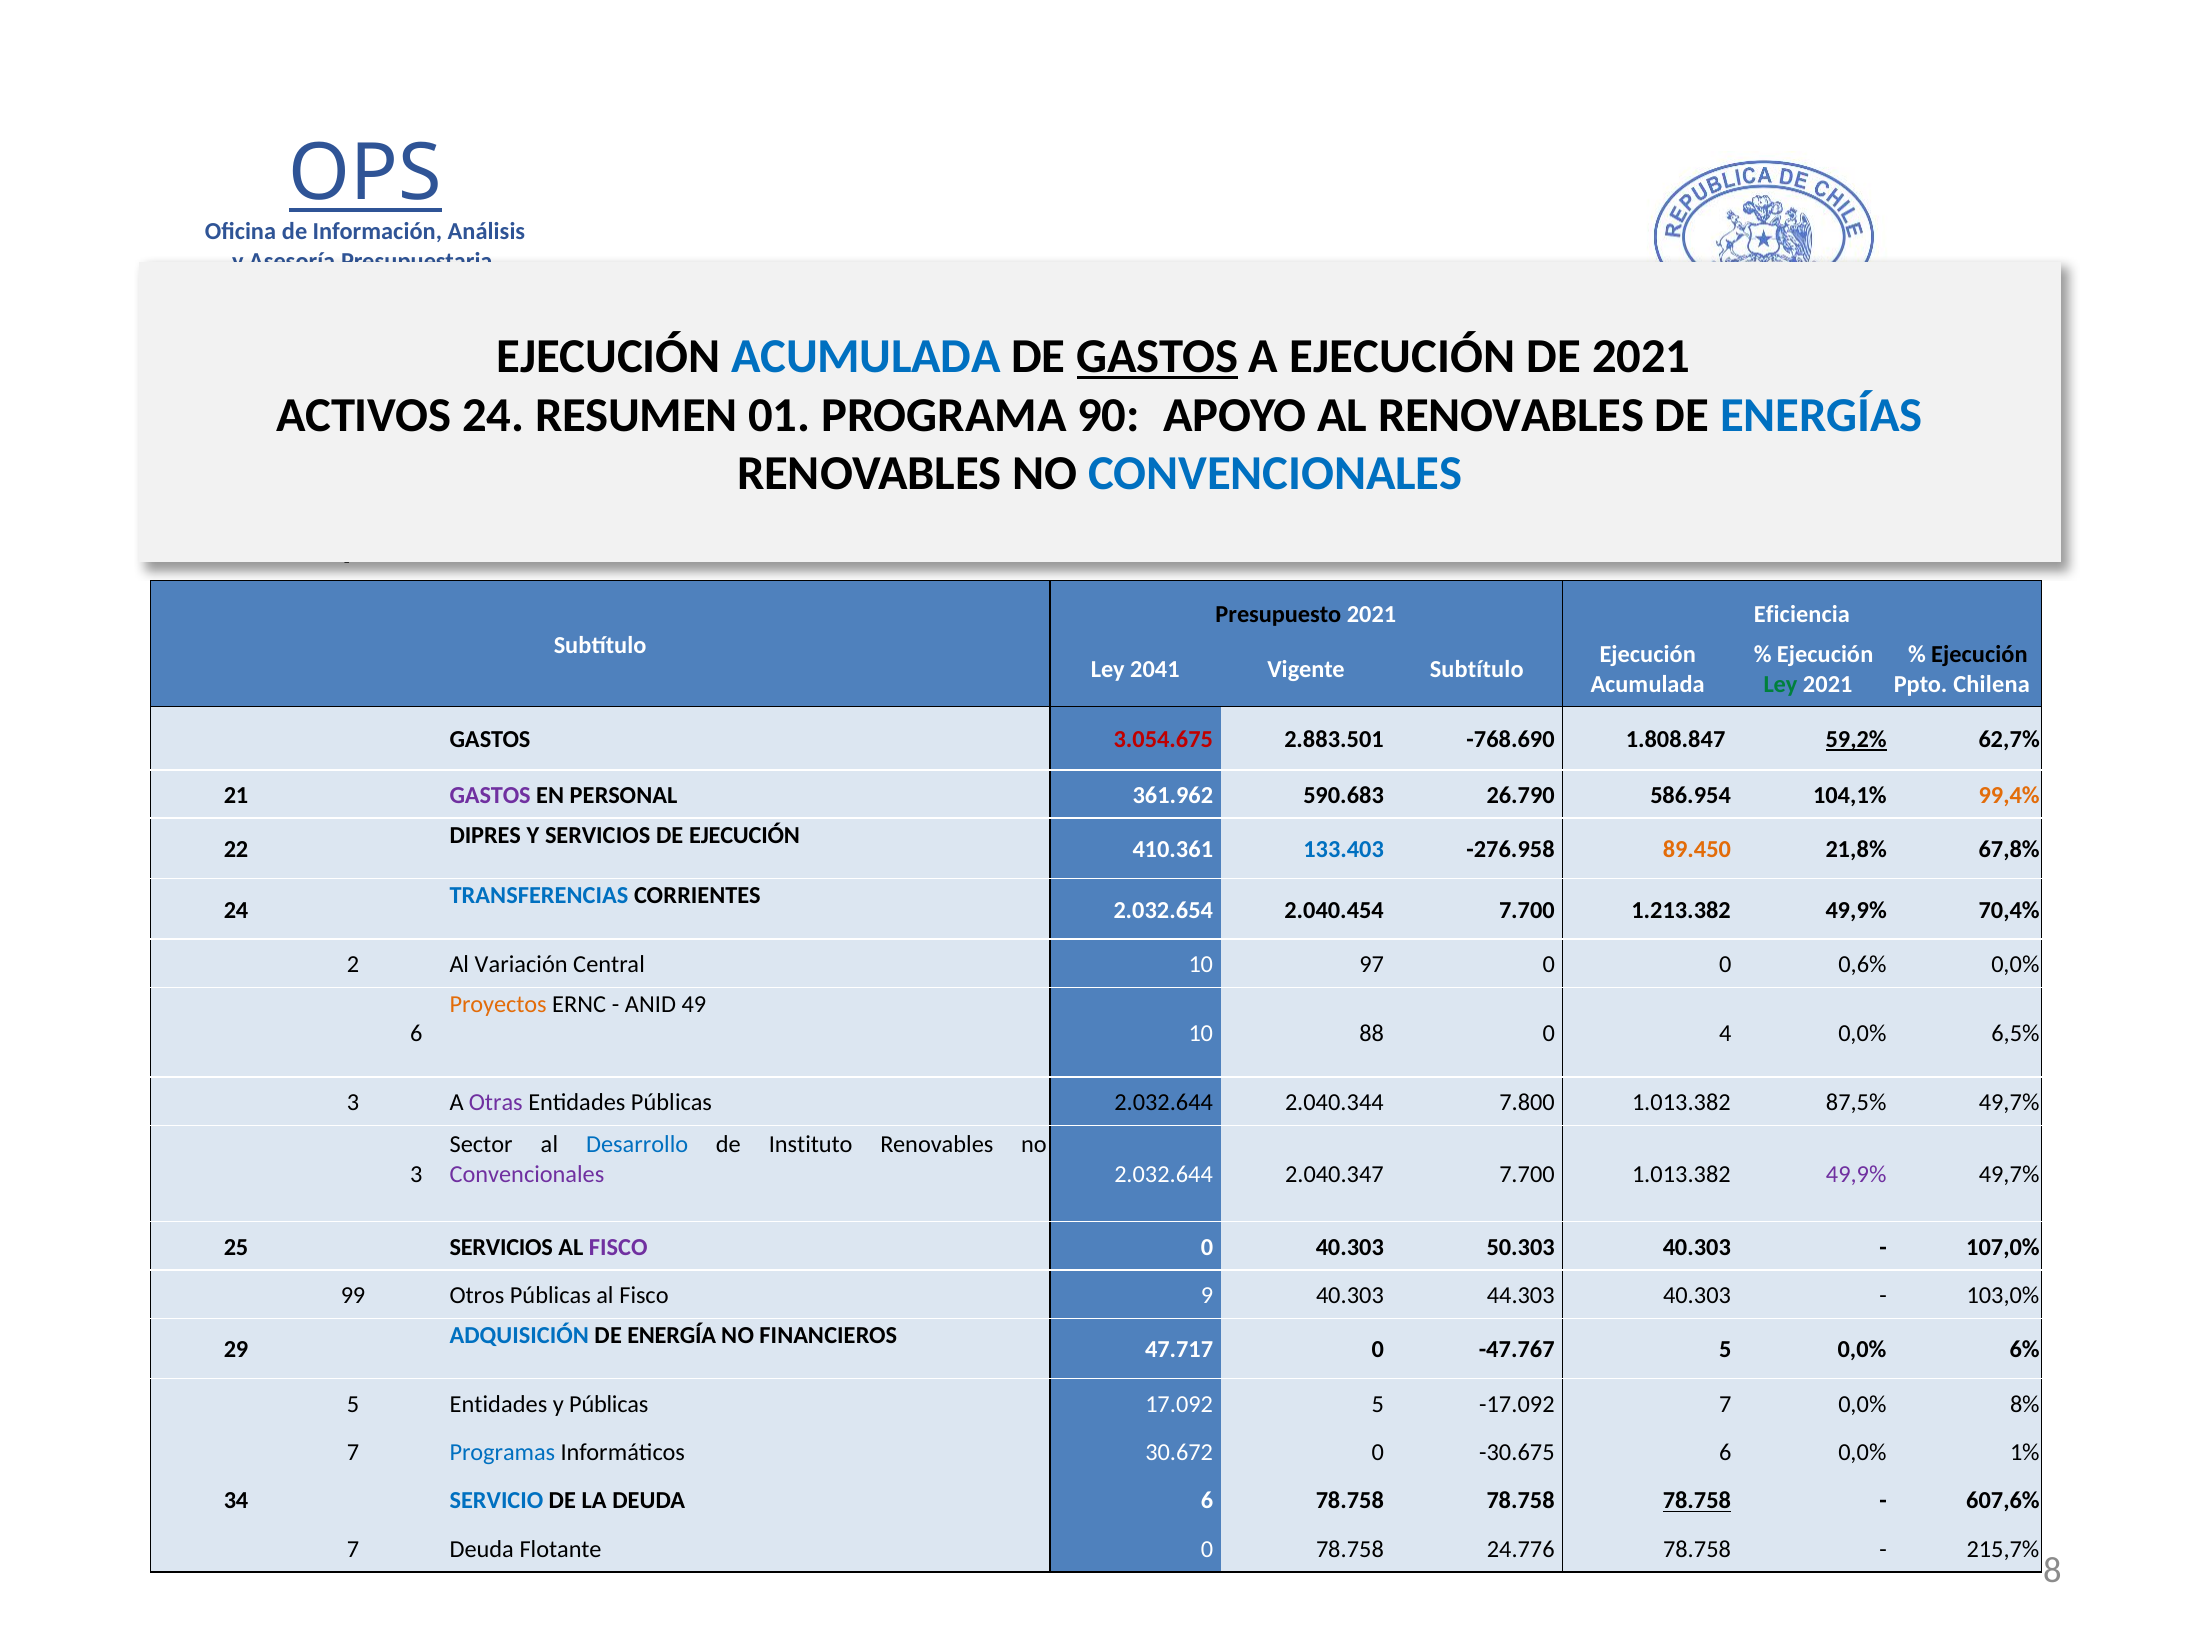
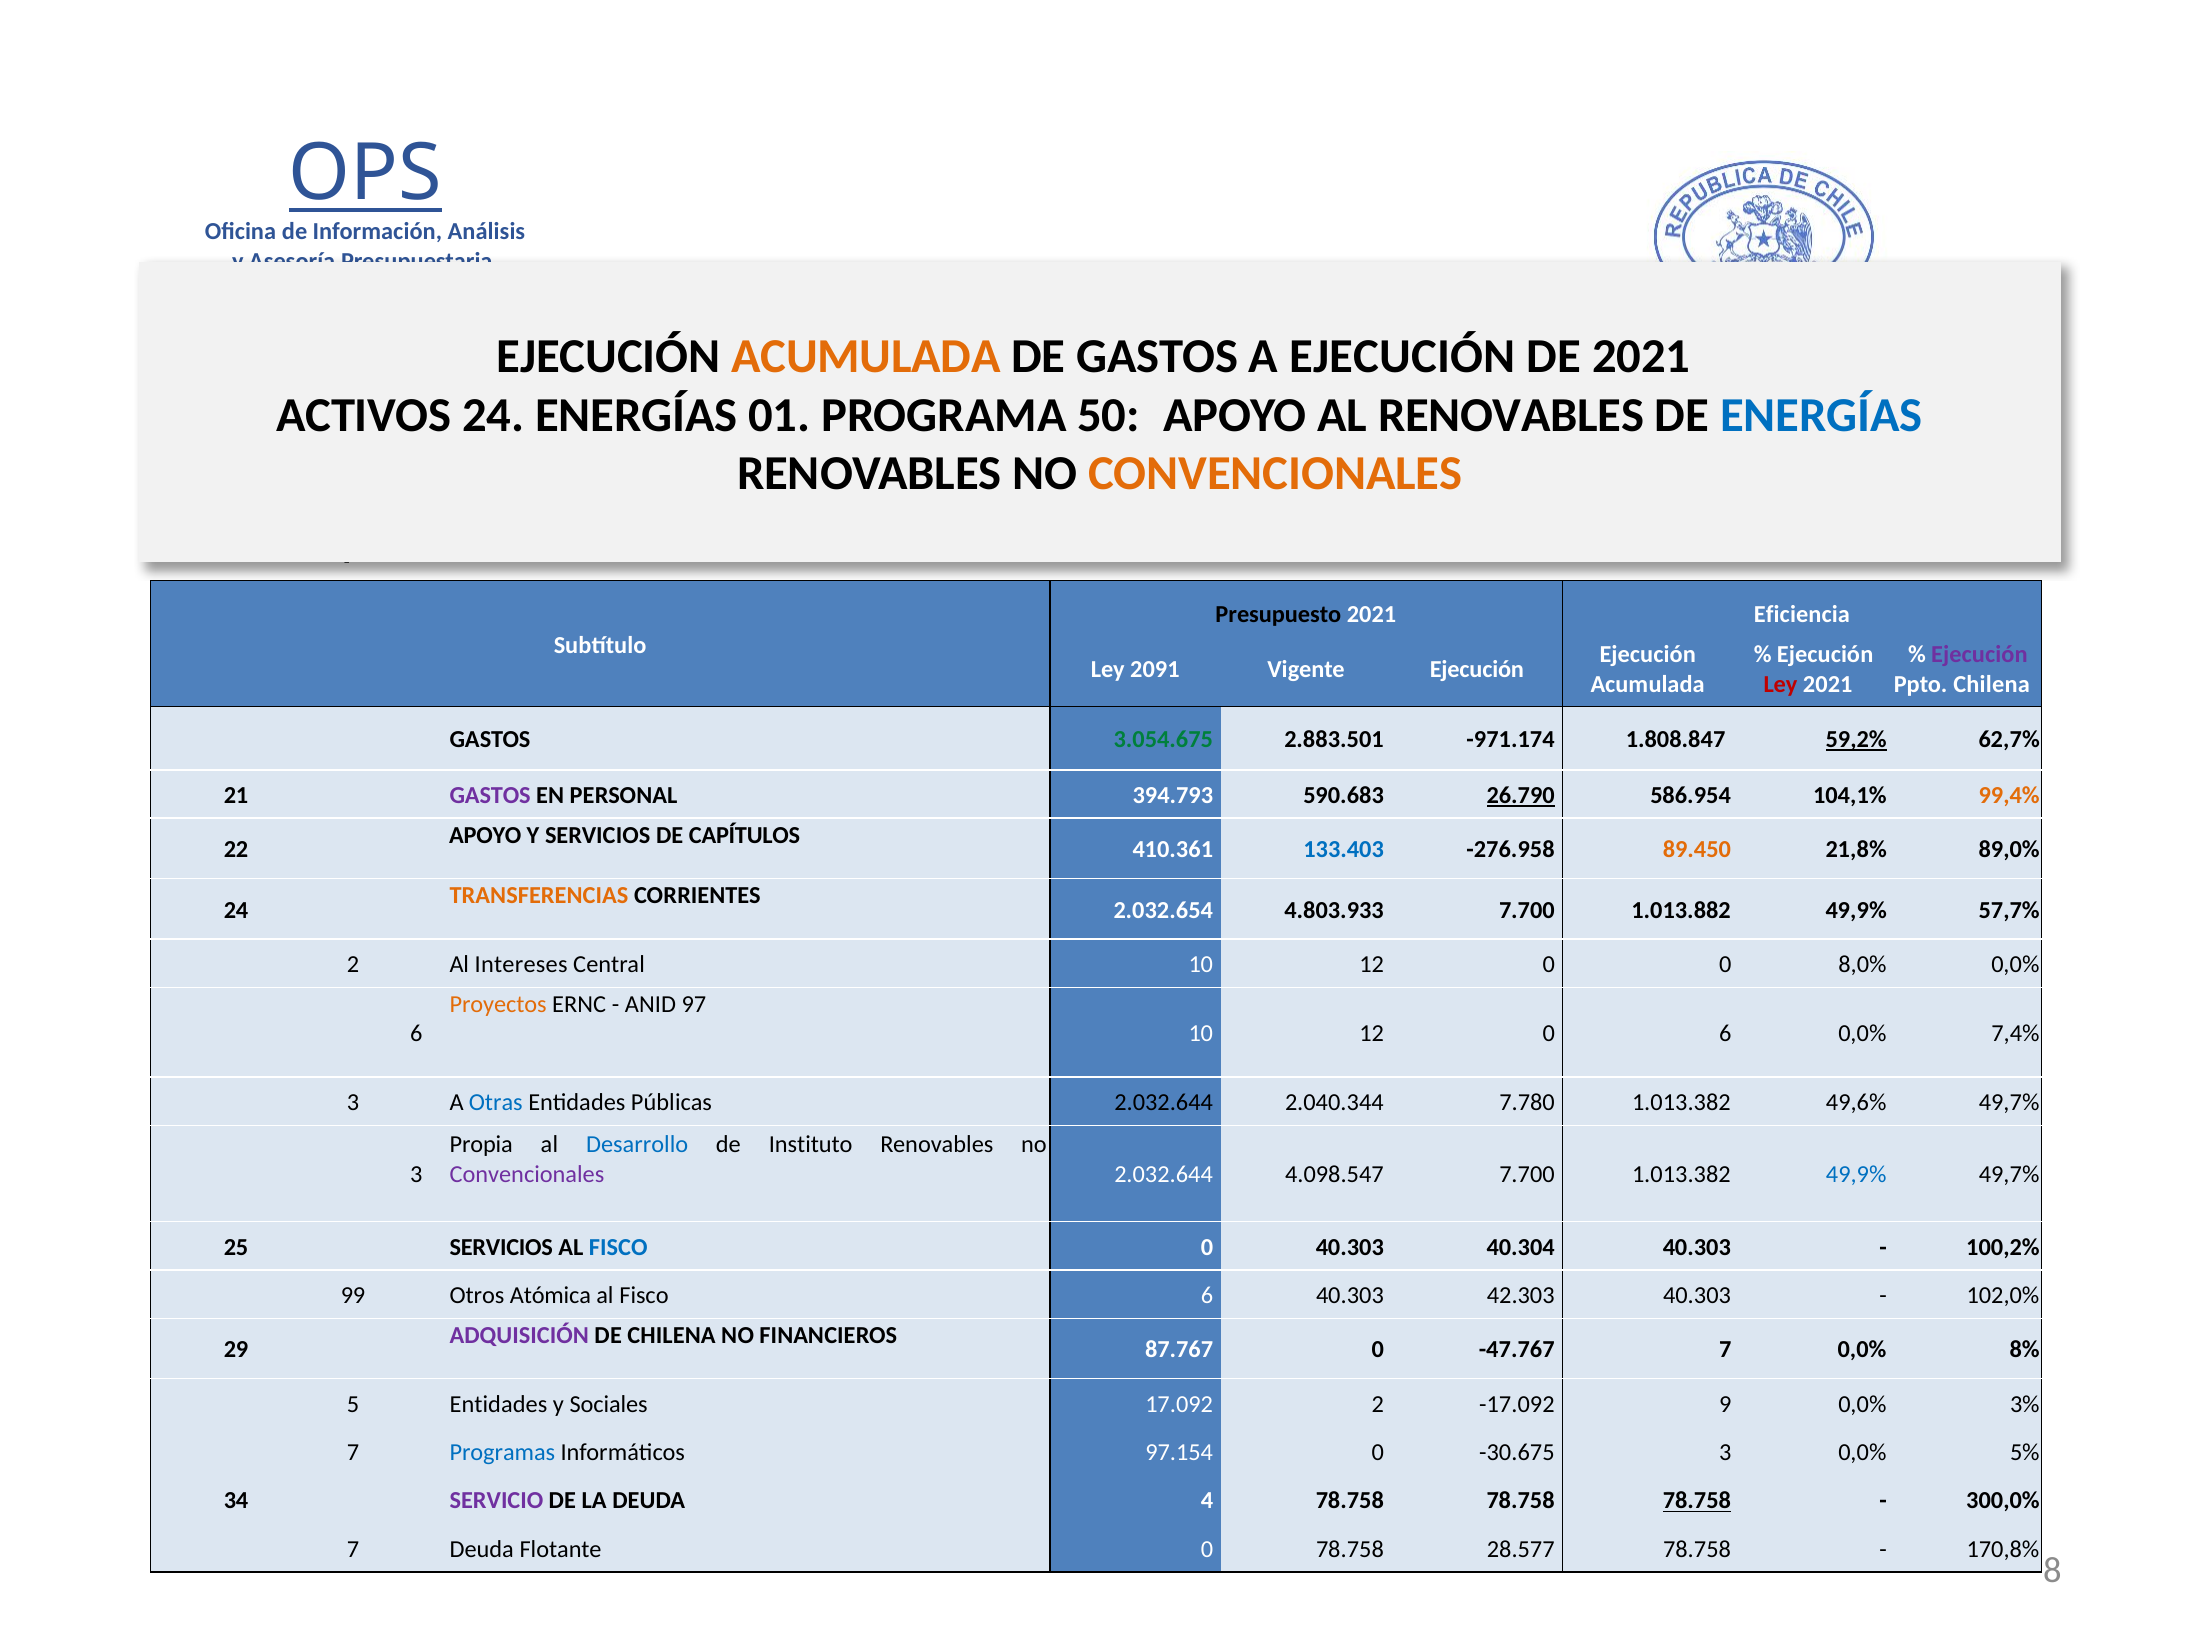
ACUMULADA colour: blue -> orange (866, 357)
GASTOS underline: present -> none (1158, 357)
24 RESUMEN: RESUMEN -> ENERGÍAS (636, 415)
90: 90 -> 50 (1109, 415)
CONVENCIONALES colour: blue -> orange (1275, 474)
Ejecución colour: black -> purple (1979, 654)
2041: 2041 -> 2091 (1155, 669)
Vigente Subtítulo: Subtítulo -> Ejecución (1477, 669)
Ley colour: green -> red (1780, 684)
3.054.675 colour: red -> green (1163, 739)
-768.690: -768.690 -> -971.174 (1511, 739)
361.962: 361.962 -> 394.793 (1173, 795)
26.790 underline: none -> present (1521, 795)
DIPRES: DIPRES -> APOYO (485, 835)
SERVICIOS DE EJECUCIÓN: EJECUCIÓN -> CAPÍTULOS (745, 835)
67,8%: 67,8% -> 89,0% (2009, 850)
TRANSFERENCIAS colour: blue -> orange (539, 896)
2.040.454: 2.040.454 -> 4.803.933 (1334, 910)
1.213.382: 1.213.382 -> 1.013.882 (1681, 910)
70,4%: 70,4% -> 57,7% (2009, 910)
Variación: Variación -> Intereses (521, 964)
Central 10 97: 97 -> 12 (1372, 964)
0,6%: 0,6% -> 8,0% (1862, 964)
49: 49 -> 97 (694, 1004)
88: 88 -> 12 (1372, 1033)
0 4: 4 -> 6 (1725, 1033)
6,5%: 6,5% -> 7,4% (2015, 1033)
Otras colour: purple -> blue (496, 1102)
7.800: 7.800 -> 7.780 (1527, 1102)
87,5%: 87,5% -> 49,6% (1856, 1102)
Sector: Sector -> Propia (481, 1145)
2.040.347: 2.040.347 -> 4.098.547 (1334, 1175)
49,9% colour: purple -> blue (1856, 1175)
FISCO colour: purple -> blue (618, 1247)
50.303: 50.303 -> 40.304 (1521, 1247)
107,0%: 107,0% -> 100,2% (2003, 1247)
Otros Públicas: Públicas -> Atómica (550, 1295)
Fisco 9: 9 -> 6 (1207, 1295)
44.303: 44.303 -> 42.303 (1521, 1295)
103,0%: 103,0% -> 102,0% (2003, 1295)
ADQUISICIÓN colour: blue -> purple (519, 1335)
DE ENERGÍA: ENERGÍA -> CHILENA (671, 1335)
47.717: 47.717 -> 87.767 (1179, 1350)
-47.767 5: 5 -> 7 (1725, 1350)
6%: 6% -> 8% (2025, 1350)
y Públicas: Públicas -> Sociales (609, 1404)
17.092 5: 5 -> 2 (1378, 1404)
-17.092 7: 7 -> 9 (1725, 1404)
8%: 8% -> 3% (2025, 1404)
30.672: 30.672 -> 97.154 (1179, 1452)
-30.675 6: 6 -> 3 (1725, 1452)
1%: 1% -> 5% (2025, 1452)
SERVICIO colour: blue -> purple (496, 1501)
DEUDA 6: 6 -> 4 (1207, 1501)
607,6%: 607,6% -> 300,0% (2003, 1501)
24.776: 24.776 -> 28.577 (1521, 1549)
215,7%: 215,7% -> 170,8% (2003, 1549)
